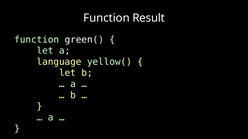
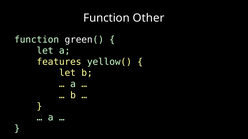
Result: Result -> Other (149, 18)
language: language -> features (59, 62)
